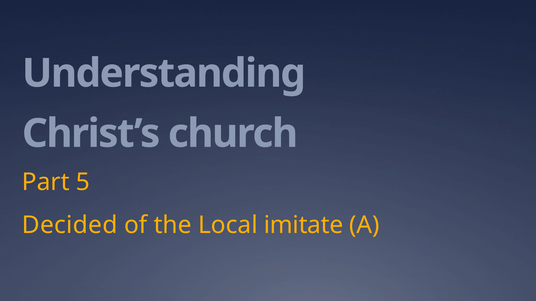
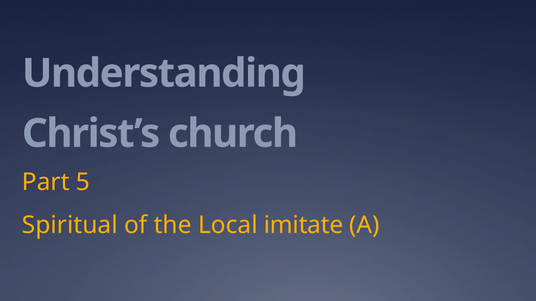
Decided: Decided -> Spiritual (70, 225)
